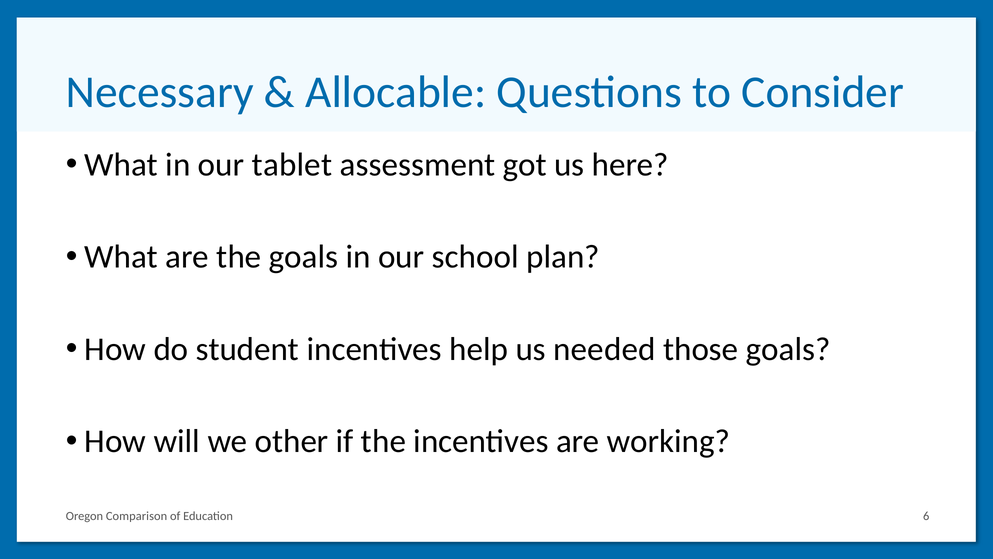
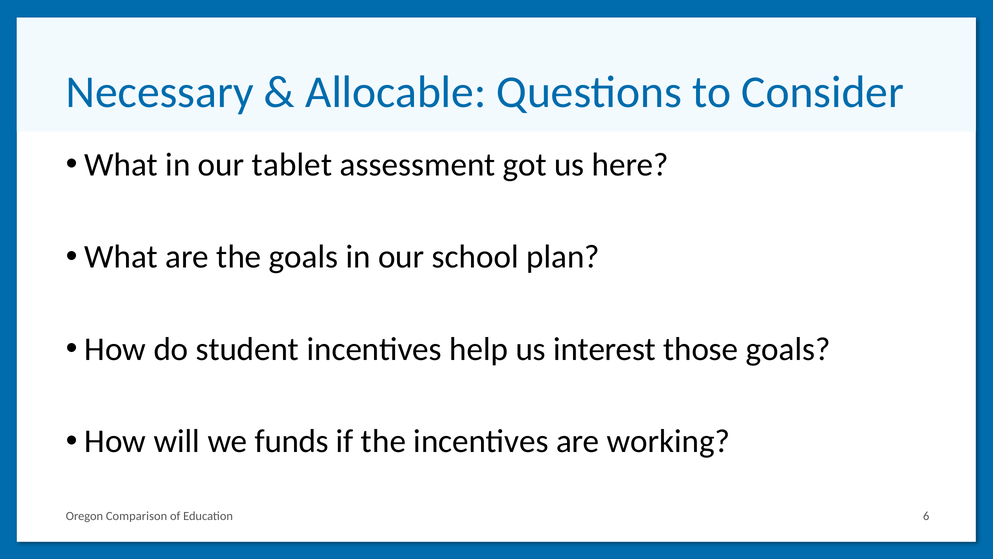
needed: needed -> interest (605, 349)
other: other -> funds (292, 441)
